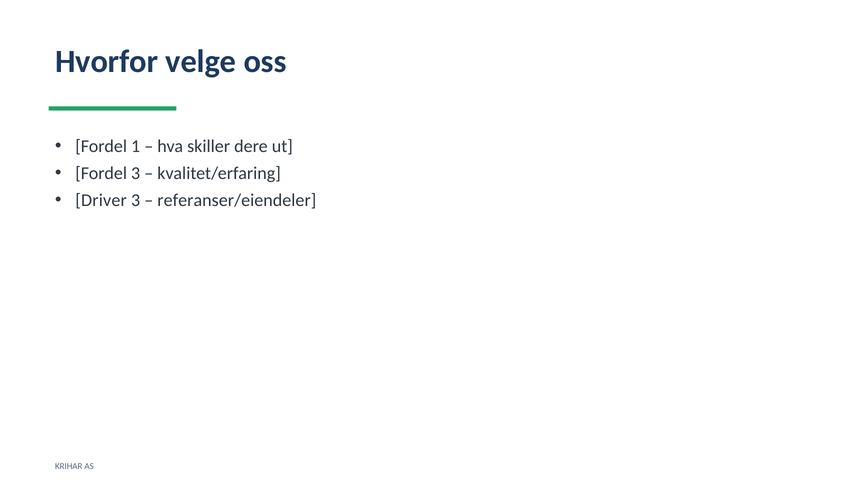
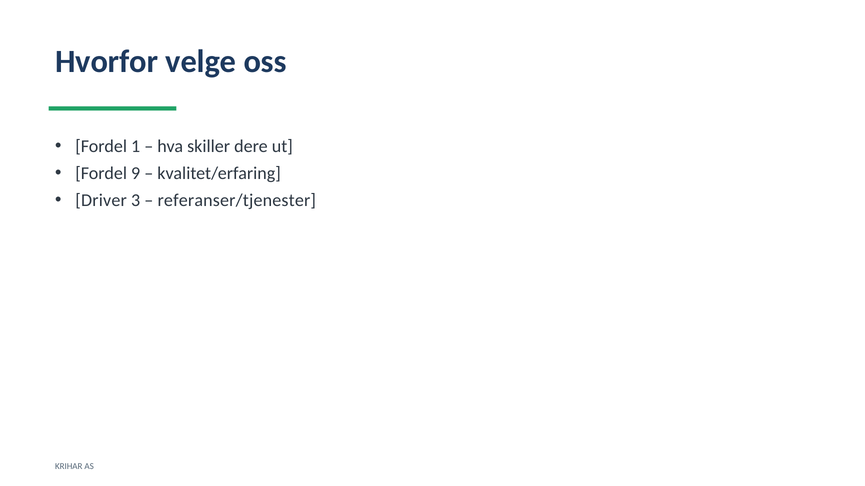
Fordel 3: 3 -> 9 (136, 174)
referanser/eiendeler: referanser/eiendeler -> referanser/tjenester (237, 201)
